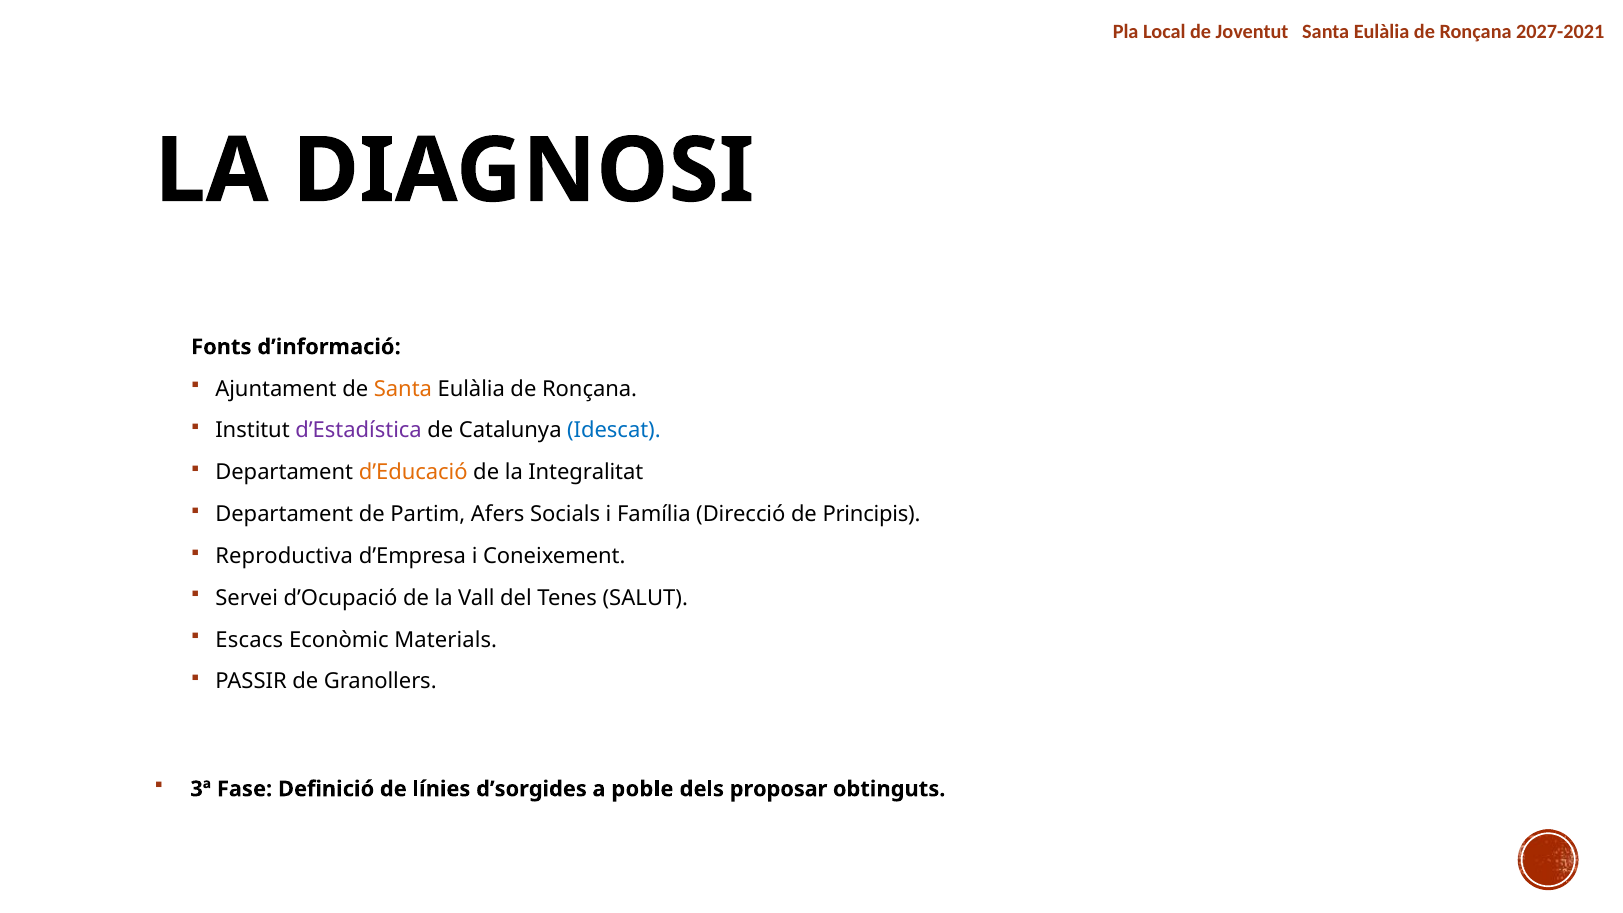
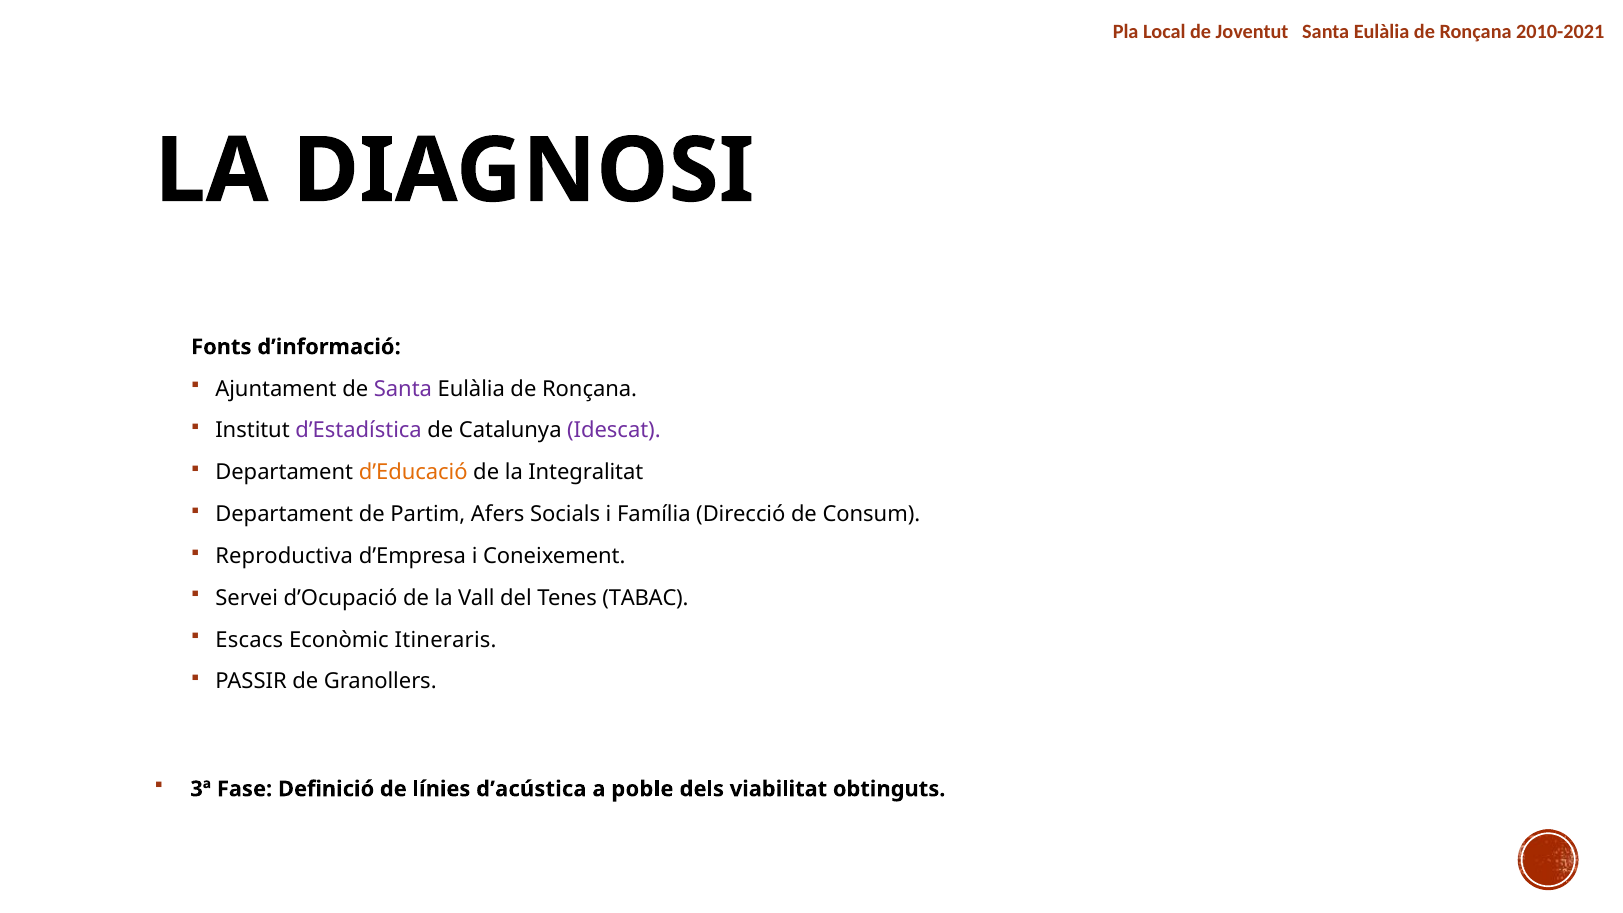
2027-2021: 2027-2021 -> 2010-2021 (1560, 32)
Santa colour: orange -> purple (403, 389)
Idescat colour: blue -> purple (614, 431)
Principis: Principis -> Consum (871, 514)
SALUT: SALUT -> TABAC (645, 598)
Materials: Materials -> Itineraris (446, 640)
d’sorgides: d’sorgides -> d’acústica (531, 789)
proposar: proposar -> viabilitat (778, 789)
